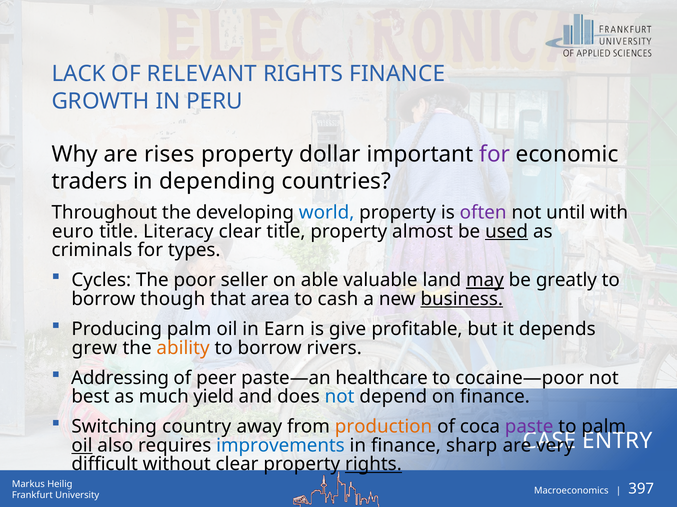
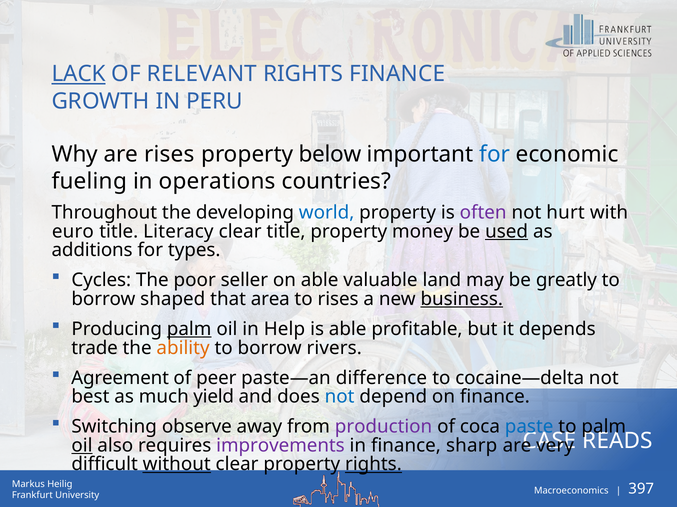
LACK underline: none -> present (79, 74)
dollar: dollar -> below (330, 155)
for colour: purple -> blue (495, 155)
traders: traders -> fueling (89, 182)
depending: depending -> operations (217, 182)
until: until -> hurt (566, 213)
almost: almost -> money (423, 232)
criminals: criminals -> additions (92, 251)
may underline: present -> none (485, 281)
though: though -> shaped (173, 299)
to cash: cash -> rises (338, 299)
palm underline: none -> present (189, 330)
Earn: Earn -> Help (284, 330)
is give: give -> able (348, 330)
grew: grew -> trade (95, 348)
Addressing: Addressing -> Agreement (120, 378)
healthcare: healthcare -> difference (381, 378)
cocaine—poor: cocaine—poor -> cocaine—delta (520, 378)
country: country -> observe (197, 427)
production colour: orange -> purple (384, 427)
paste colour: purple -> blue (529, 427)
ENTRY: ENTRY -> READS (618, 441)
improvements colour: blue -> purple (280, 446)
without underline: none -> present (177, 465)
